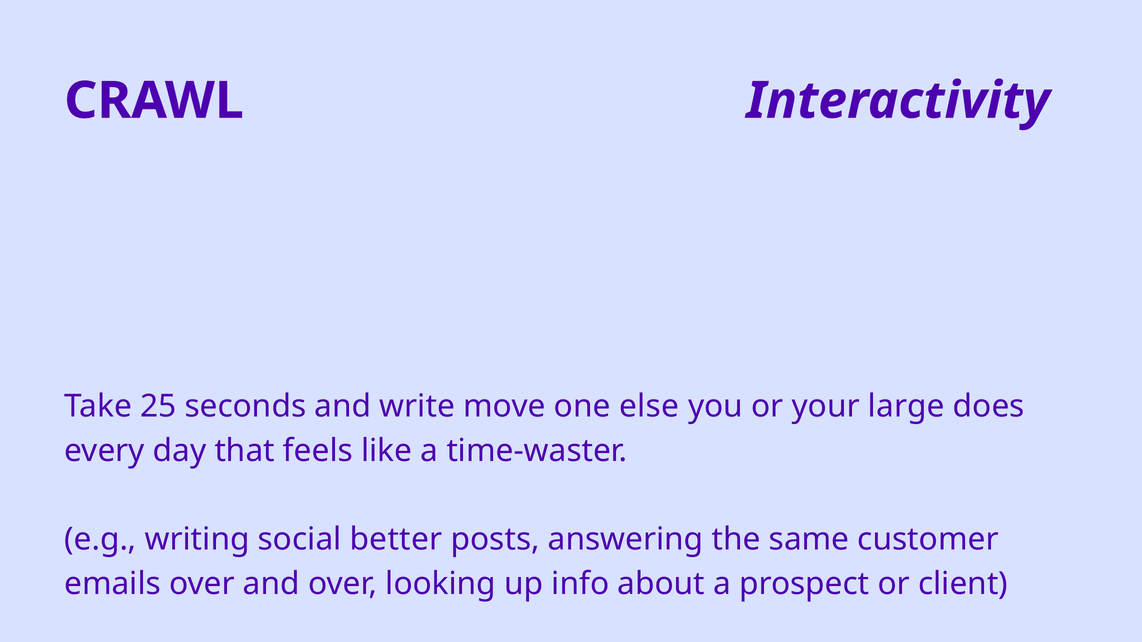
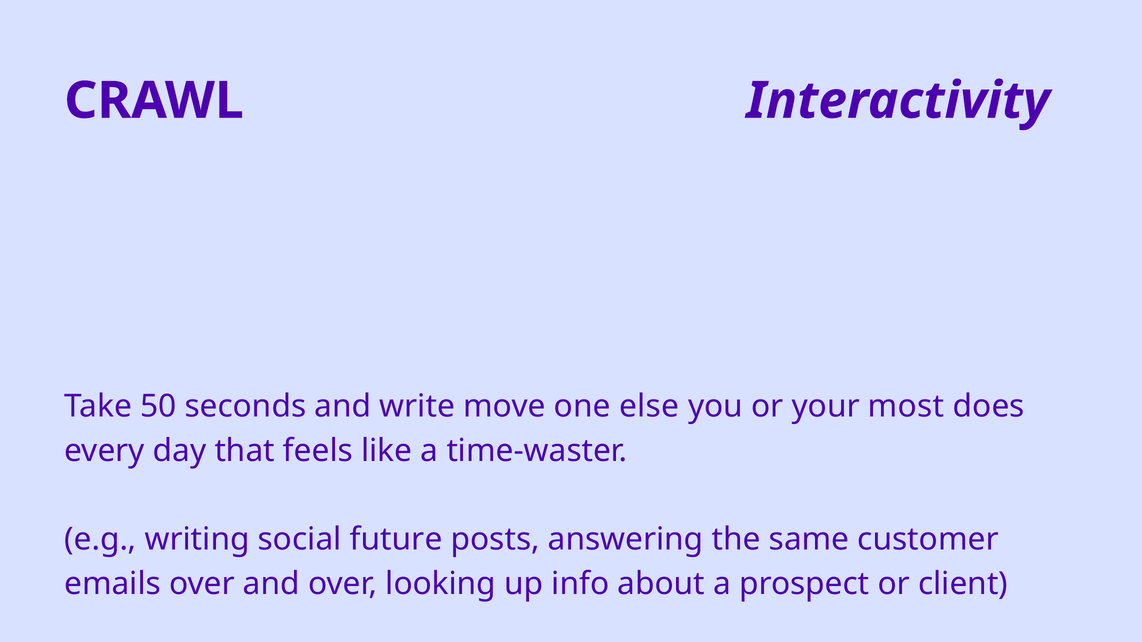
25: 25 -> 50 (158, 407)
large: large -> most (906, 407)
better: better -> future (396, 540)
